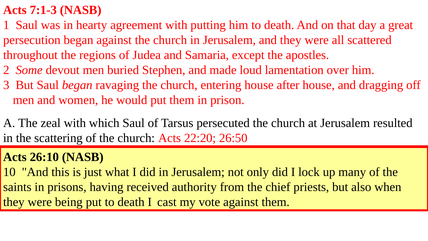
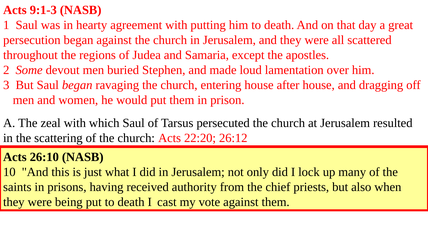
7:1-3: 7:1-3 -> 9:1-3 (43, 10)
26:50: 26:50 -> 26:12 (233, 138)
